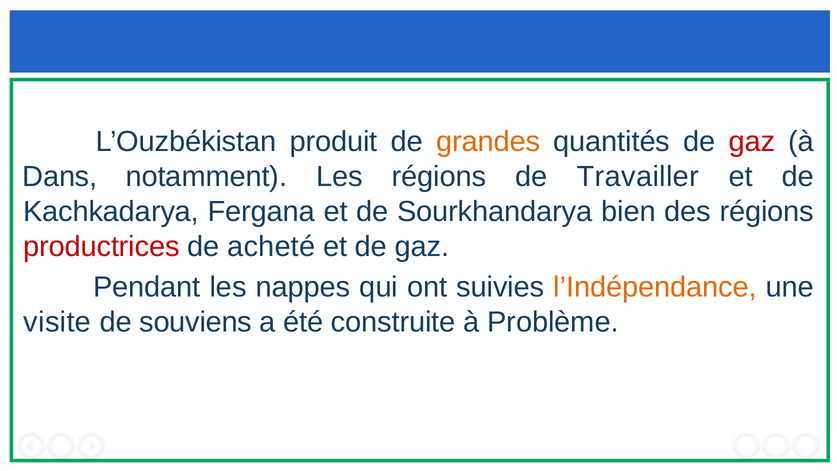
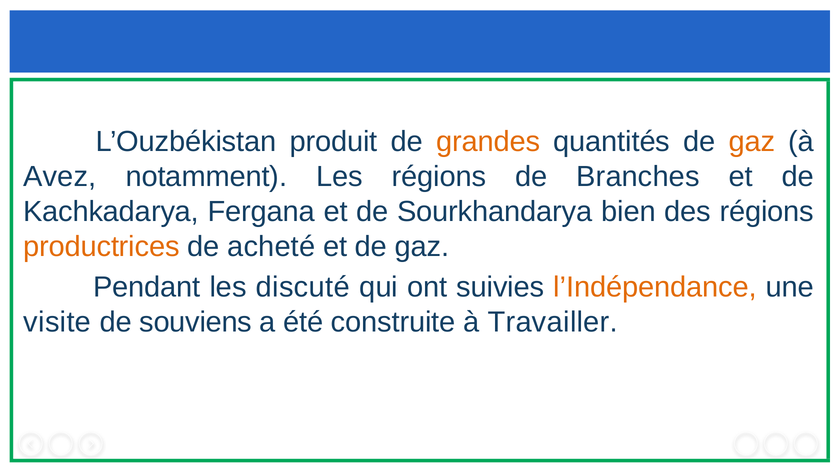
gaz colour: red -> orange (752, 142)
Dans: Dans -> Avez (60, 177)
Travailler: Travailler -> Branches (638, 177)
productrices colour: red -> orange (101, 246)
nappes: nappes -> discuté (303, 287)
Problème: Problème -> Travailler (553, 322)
